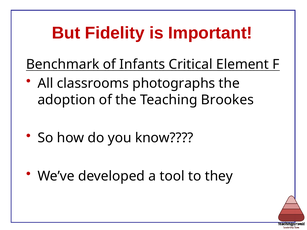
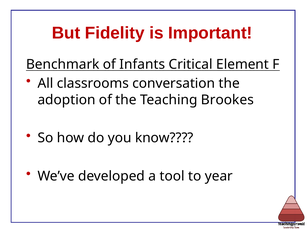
photographs: photographs -> conversation (174, 84)
they: they -> year (219, 176)
